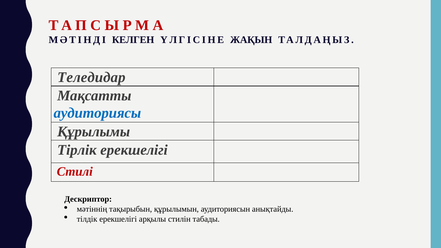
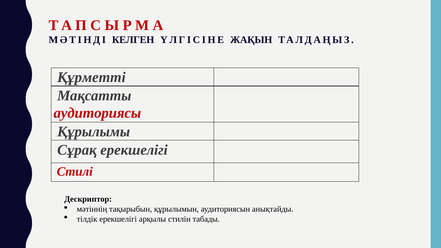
Теледидар: Теледидар -> Құрметті (91, 77)
аудиториясы colour: blue -> red (97, 113)
Тірлік: Тірлік -> Сұрақ (77, 150)
